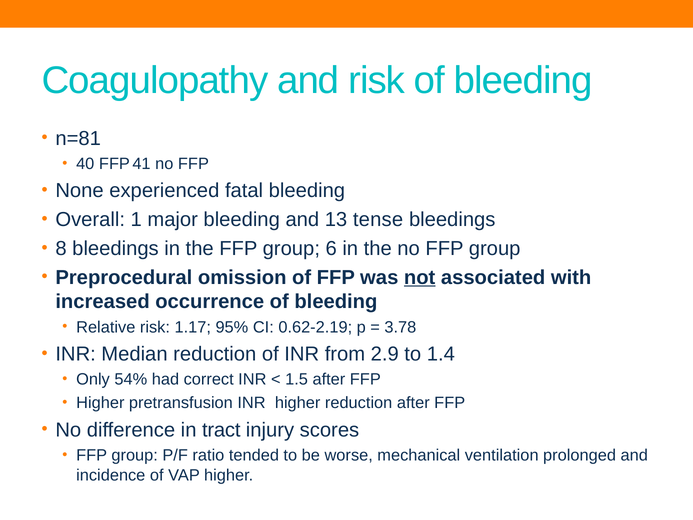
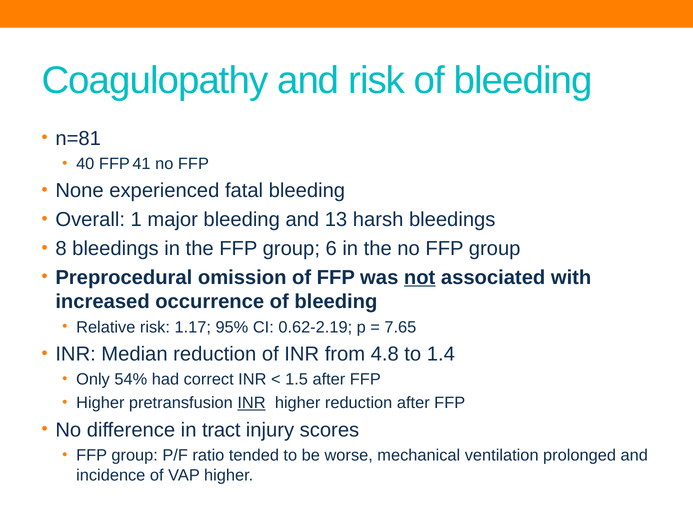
tense: tense -> harsh (378, 220)
3.78: 3.78 -> 7.65 (400, 327)
2.9: 2.9 -> 4.8 (385, 354)
INR underline: none -> present (252, 403)
